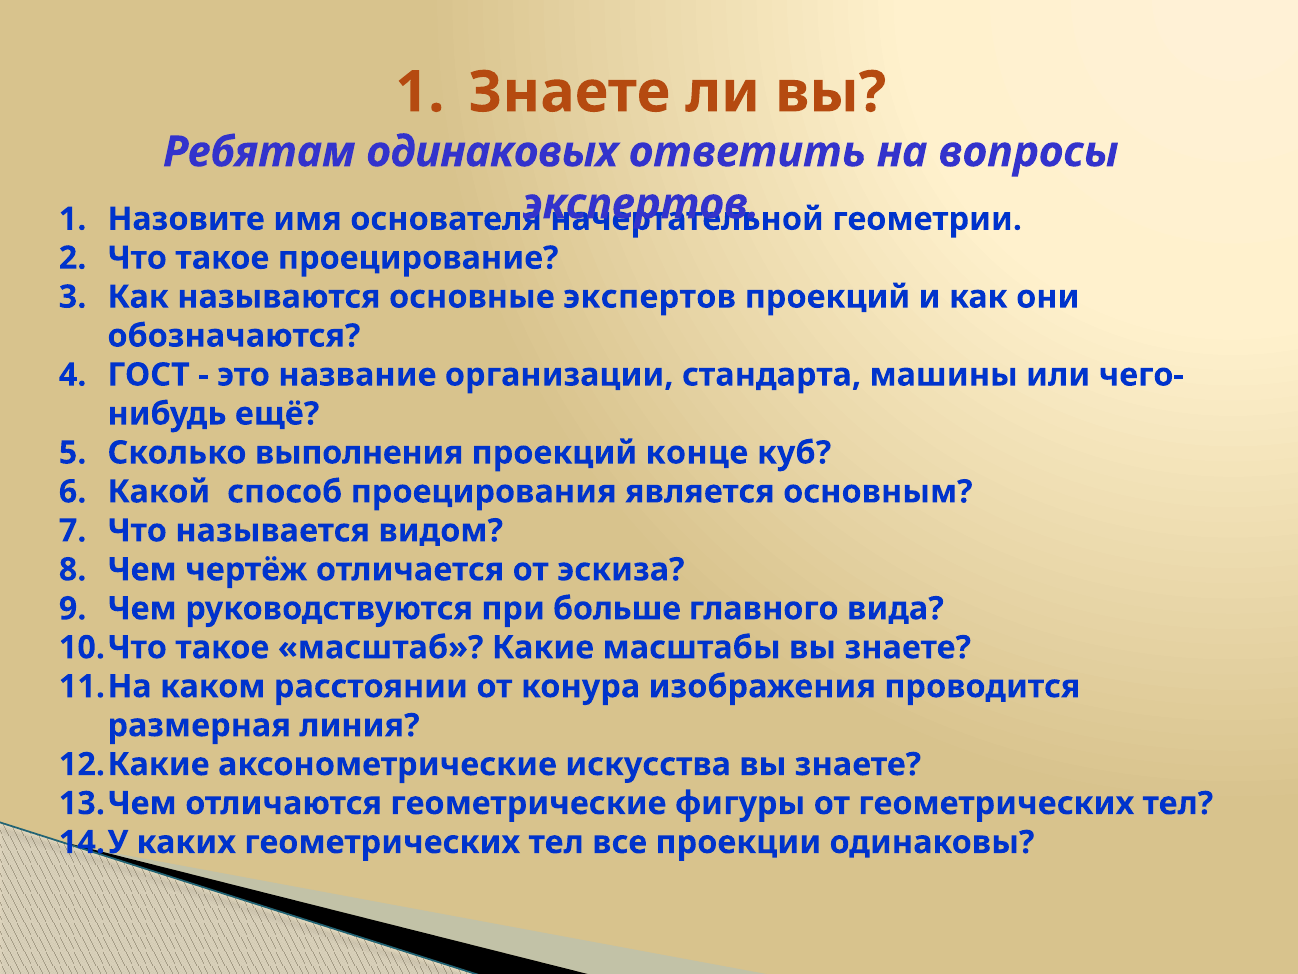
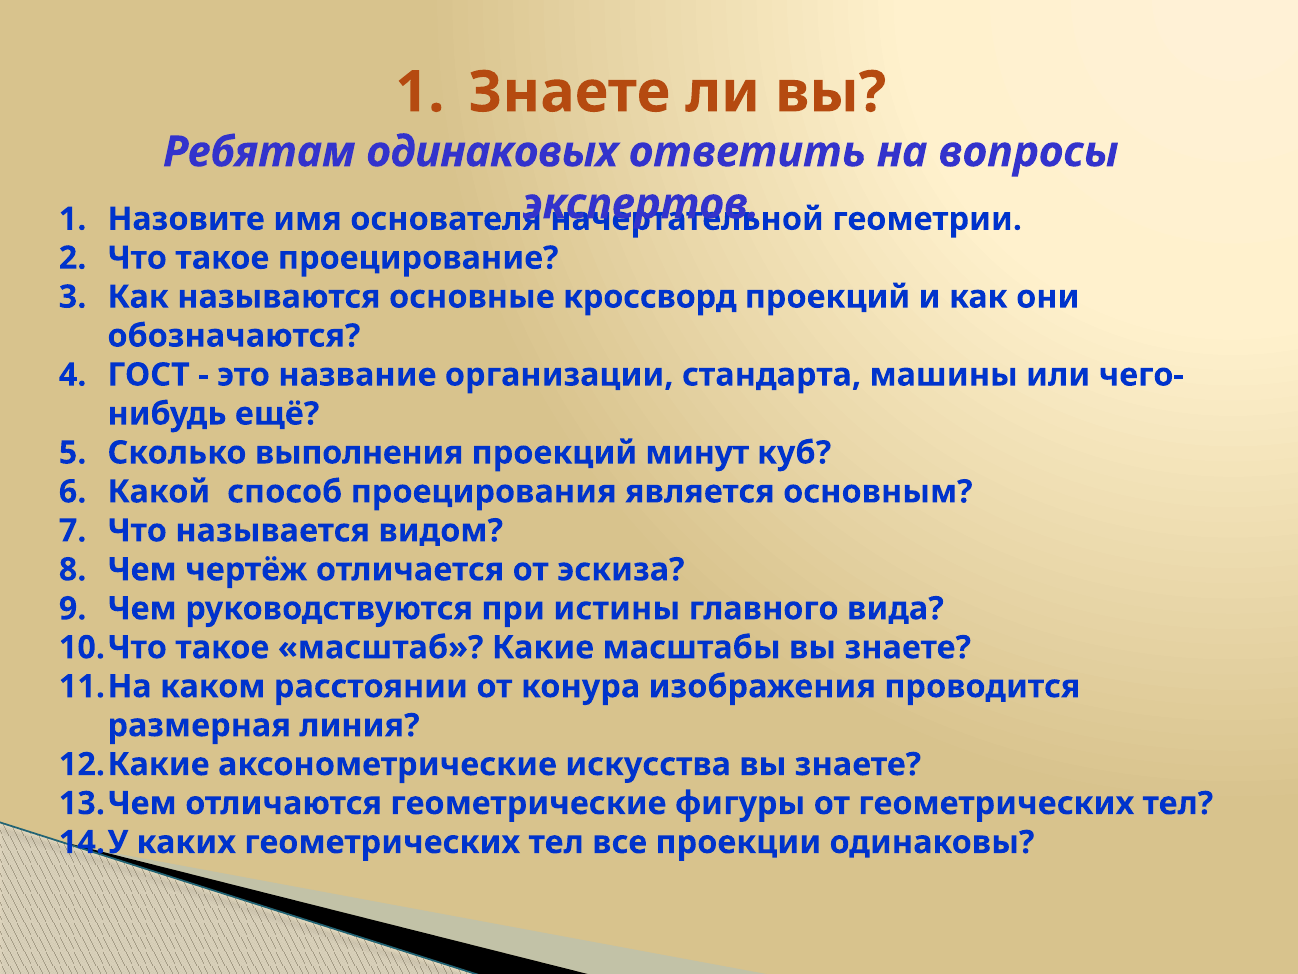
основные экспертов: экспертов -> кроссворд (650, 297)
конце: конце -> минут (697, 453)
больше: больше -> истины (617, 608)
